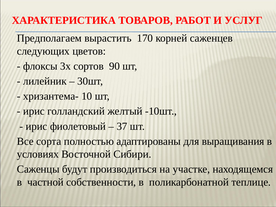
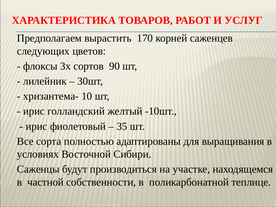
37: 37 -> 35 (122, 126)
